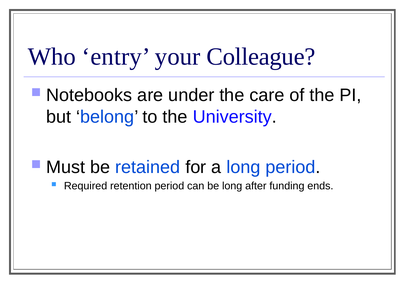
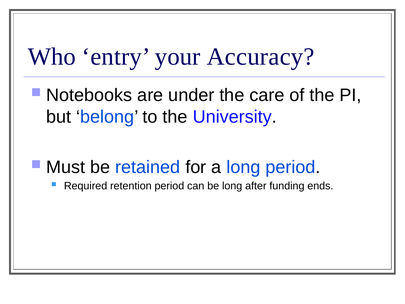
Colleague: Colleague -> Accuracy (261, 57)
